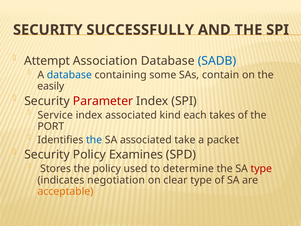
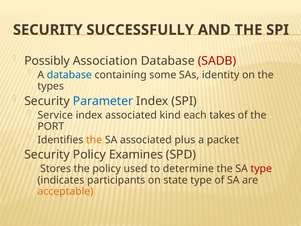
Attempt: Attempt -> Possibly (47, 61)
SADB colour: blue -> red (217, 61)
contain: contain -> identity (221, 75)
easily: easily -> types (51, 86)
Parameter colour: red -> blue (103, 101)
the colour: blue -> orange (94, 140)
take: take -> plus (185, 140)
negotiation: negotiation -> participants (116, 180)
clear: clear -> state (176, 180)
